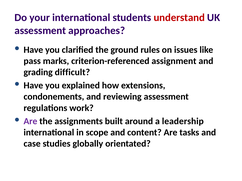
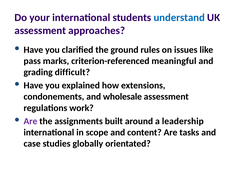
understand colour: red -> blue (179, 18)
assignment: assignment -> meaningful (174, 61)
reviewing: reviewing -> wholesale (122, 97)
